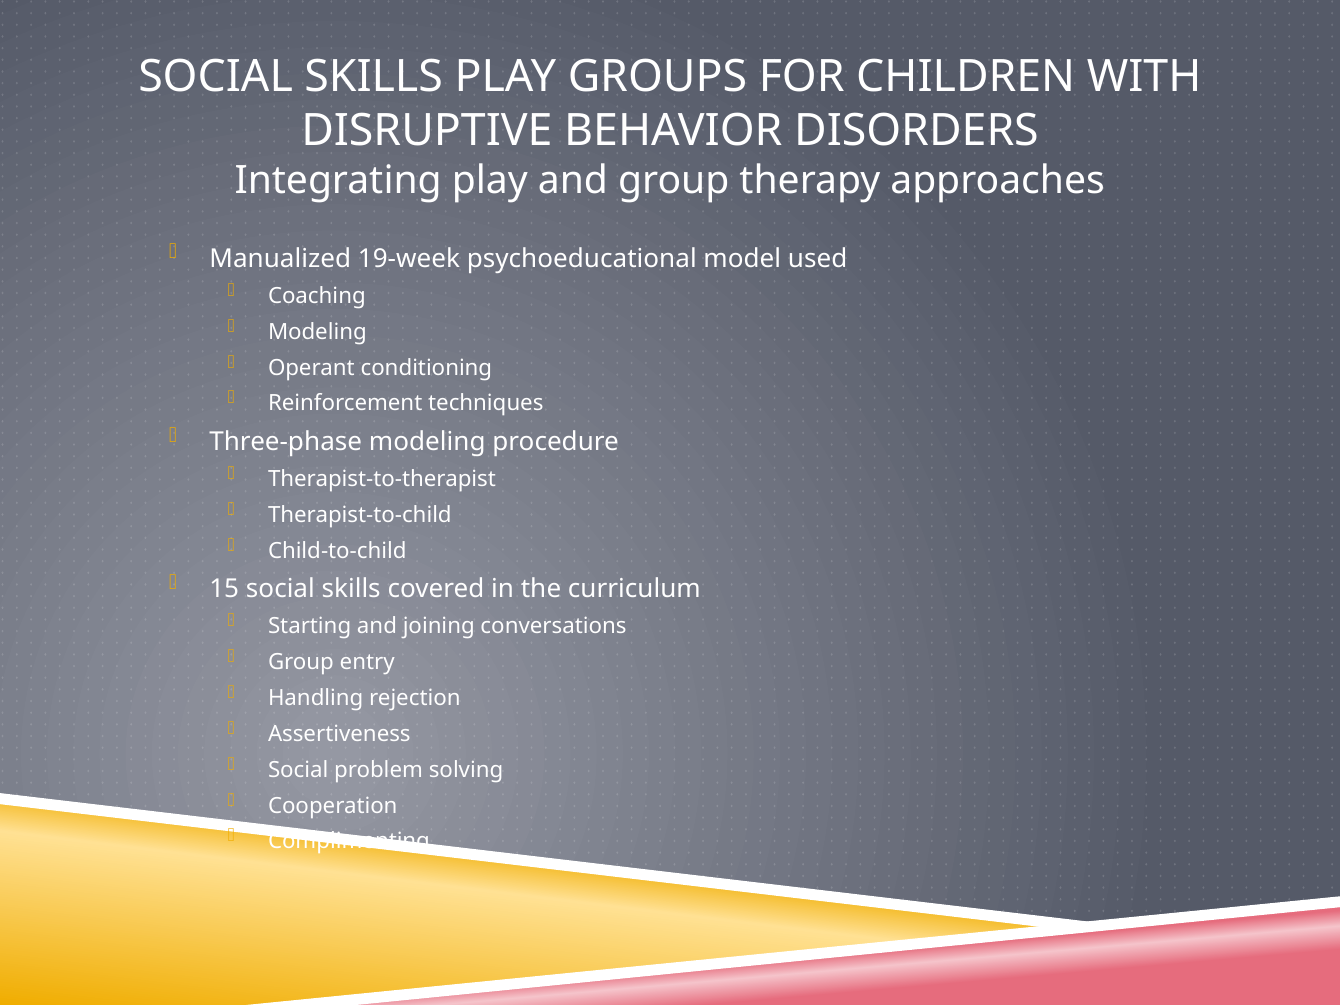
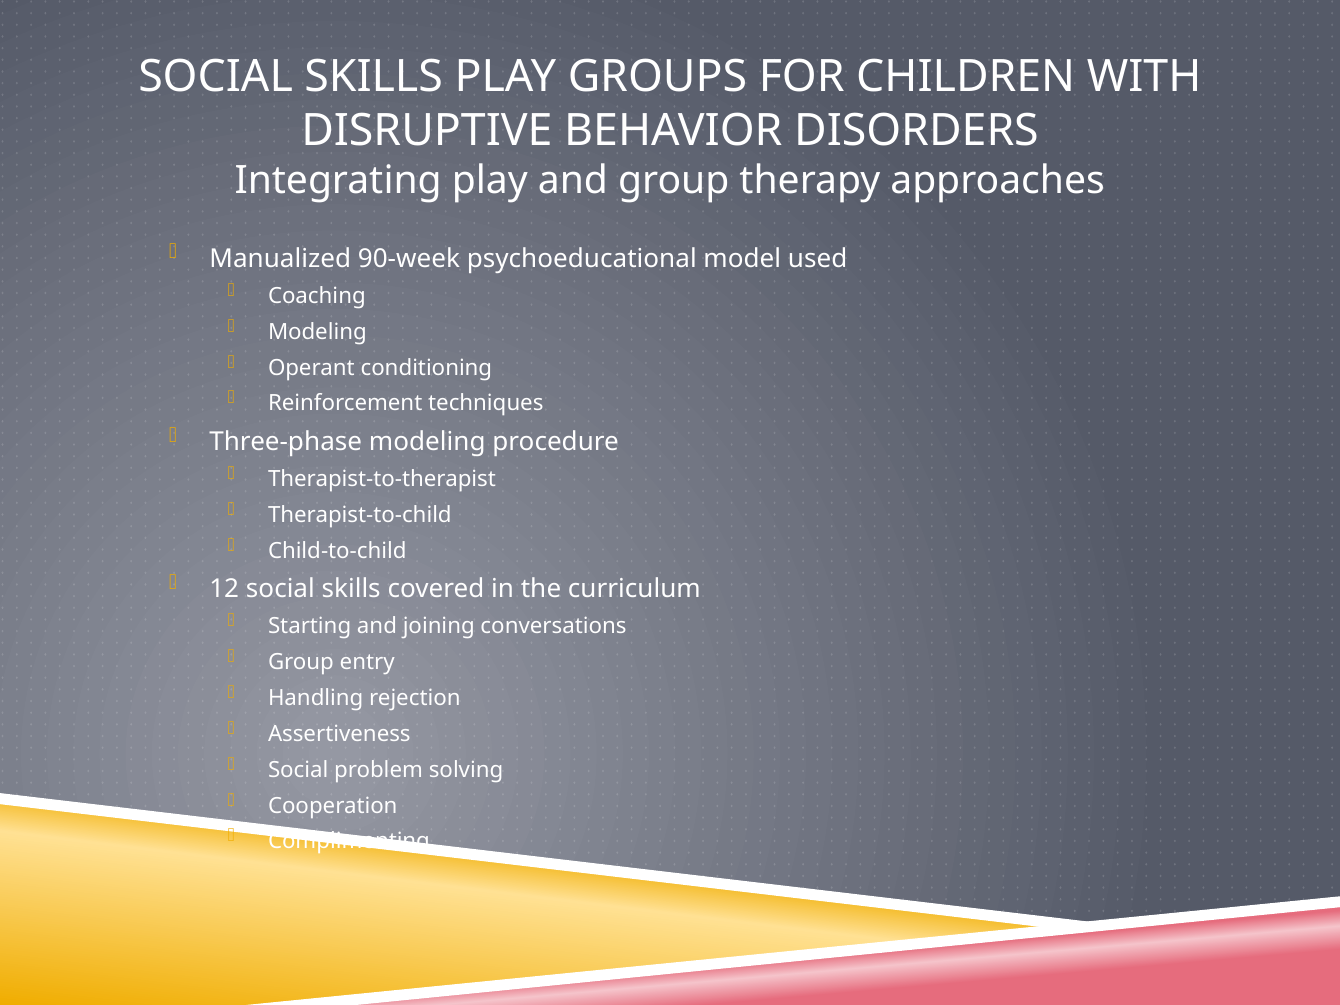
19-week: 19-week -> 90-week (409, 259)
15: 15 -> 12 (224, 589)
